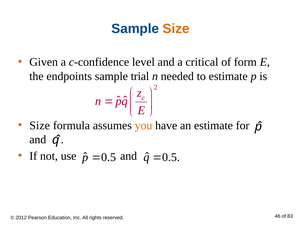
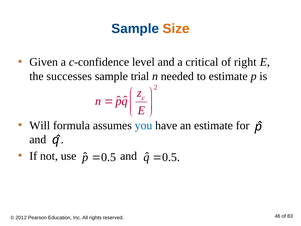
form: form -> right (245, 62)
endpoints: endpoints -> successes (69, 76)
Size: Size -> Will (40, 125)
you colour: orange -> blue (143, 125)
